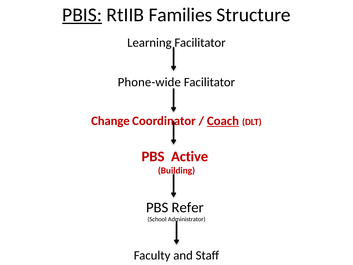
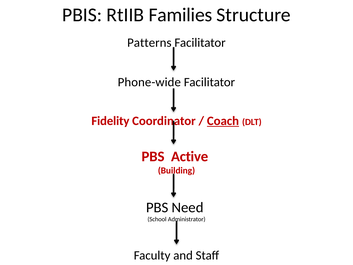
PBIS underline: present -> none (82, 15)
Learning: Learning -> Patterns (149, 43)
Change: Change -> Fidelity (110, 121)
Refer: Refer -> Need (188, 207)
